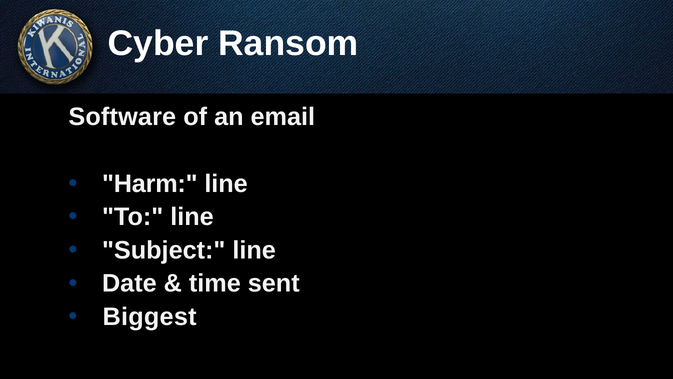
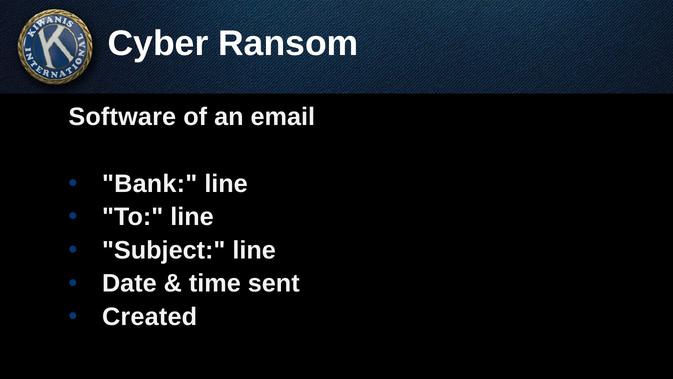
Harm: Harm -> Bank (150, 183)
Biggest: Biggest -> Created (150, 317)
